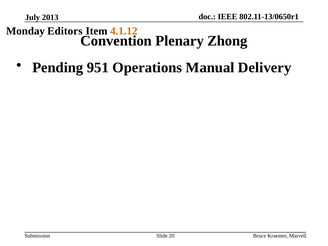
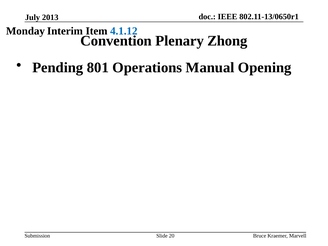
Editors: Editors -> Interim (65, 31)
4.1.12 colour: orange -> blue (124, 31)
951: 951 -> 801 (98, 68)
Delivery: Delivery -> Opening (265, 68)
